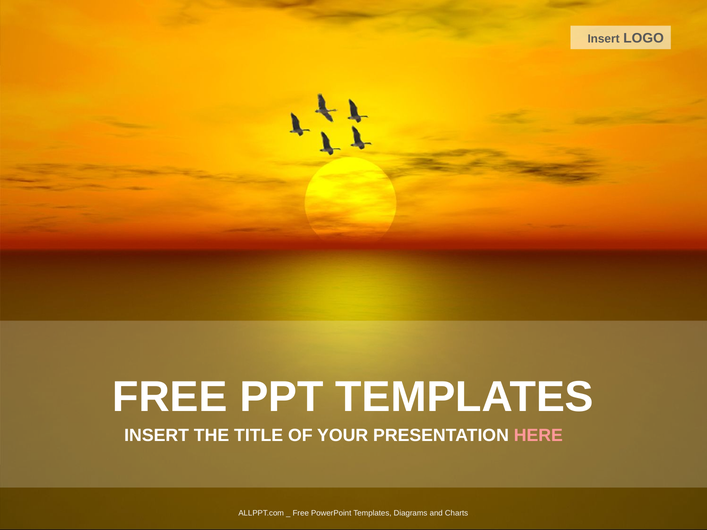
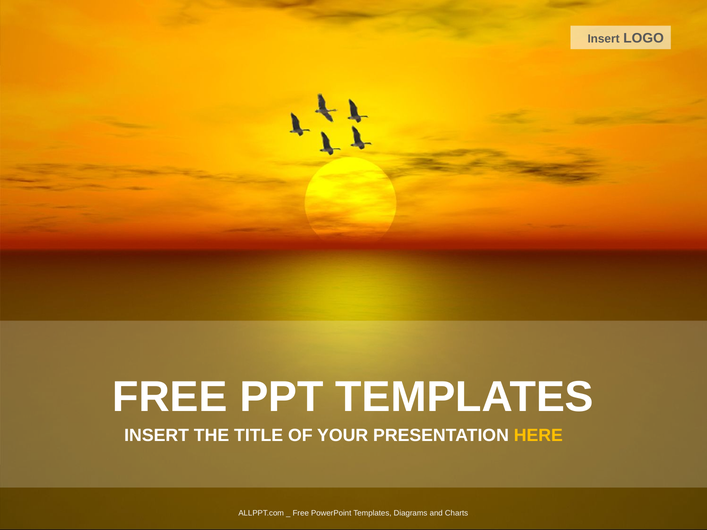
HERE colour: pink -> yellow (538, 436)
